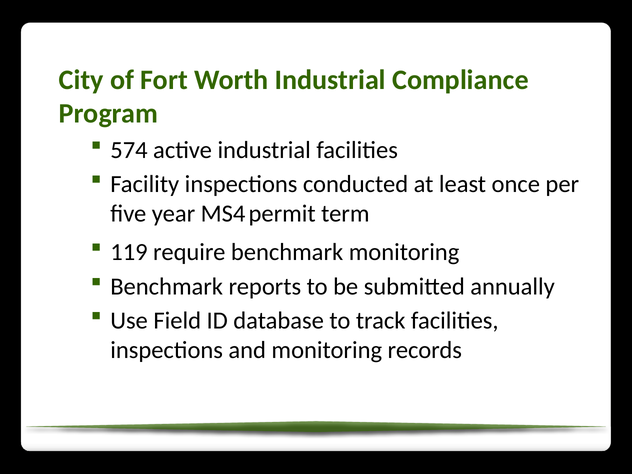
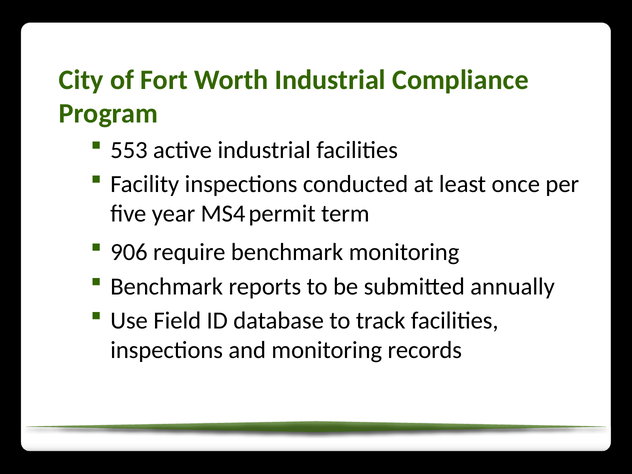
574: 574 -> 553 (129, 150)
119: 119 -> 906 (129, 252)
